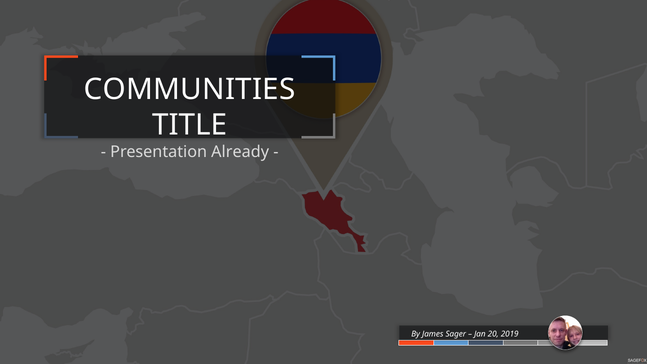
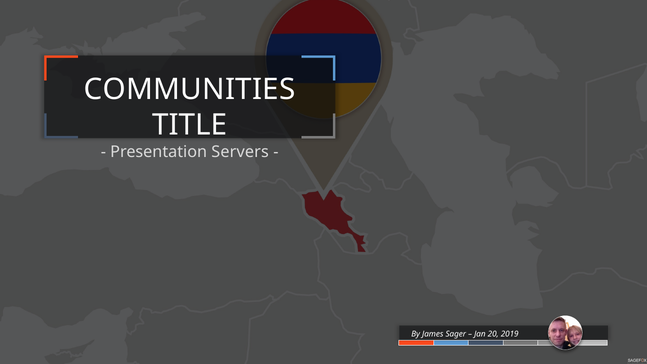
Already: Already -> Servers (240, 152)
